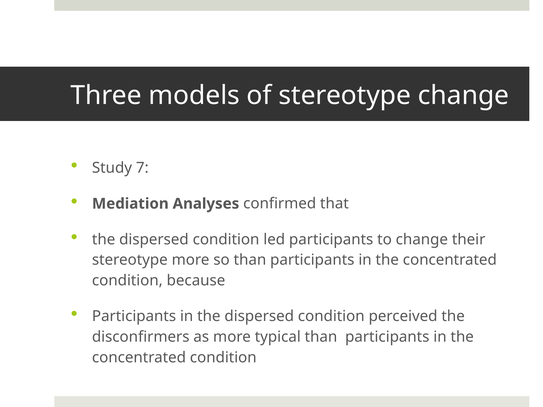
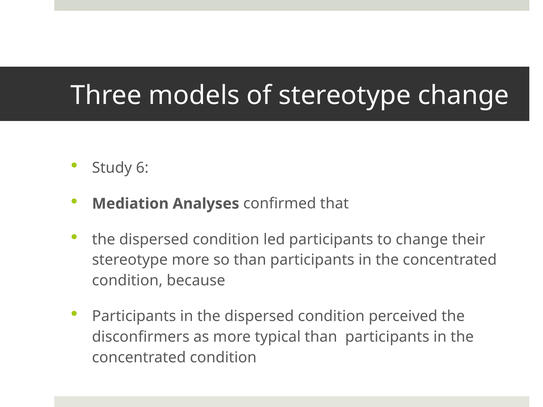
7: 7 -> 6 (142, 168)
